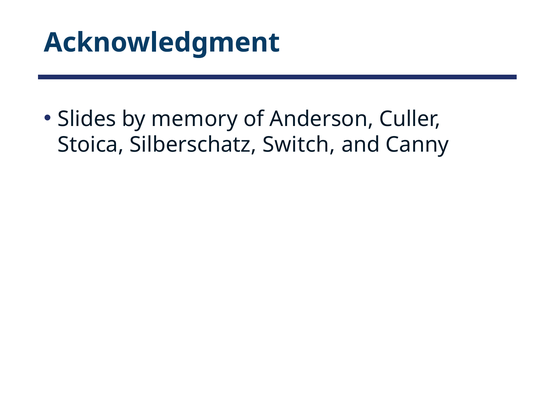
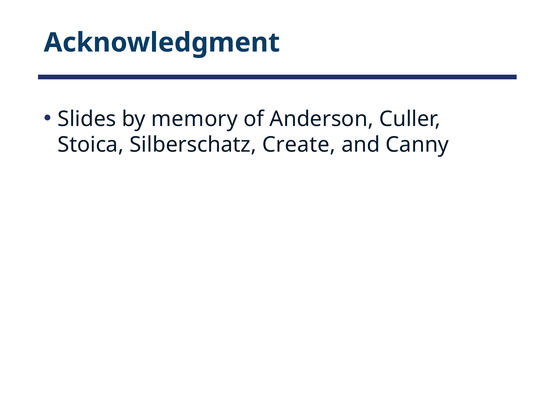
Switch: Switch -> Create (299, 145)
